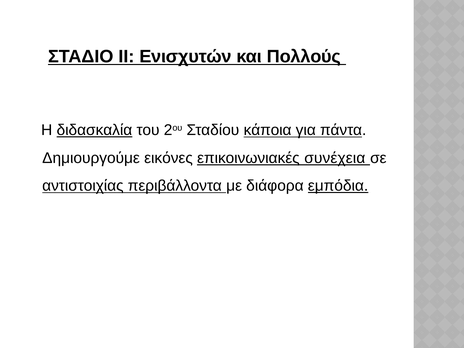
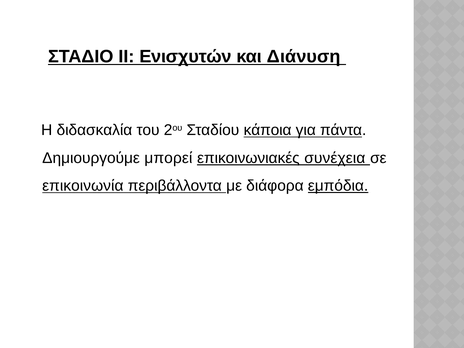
Πολλούς: Πολλούς -> Διάνυση (304, 57)
διδασκαλία underline: present -> none (94, 130)
εικόνες: εικόνες -> μπορεί (168, 158)
αντιστοιχίας: αντιστοιχίας -> επικοινωνία (83, 186)
